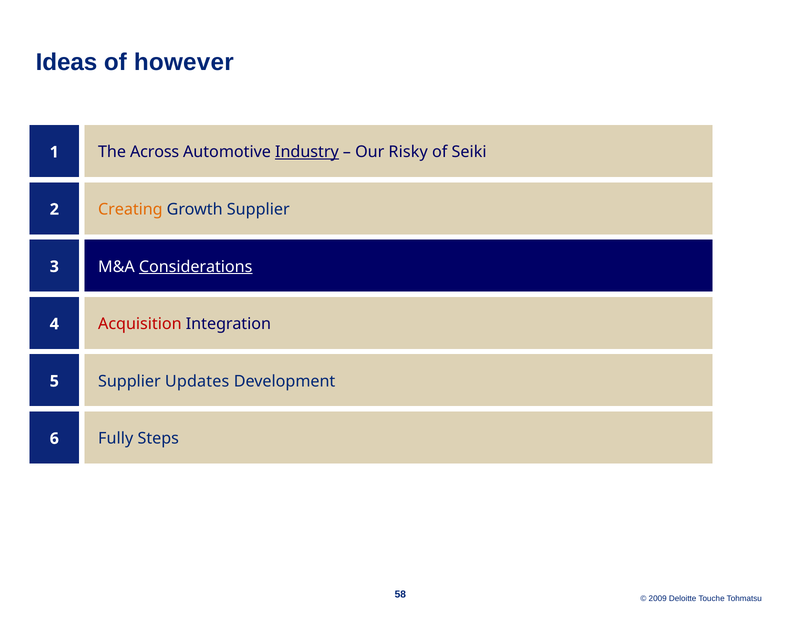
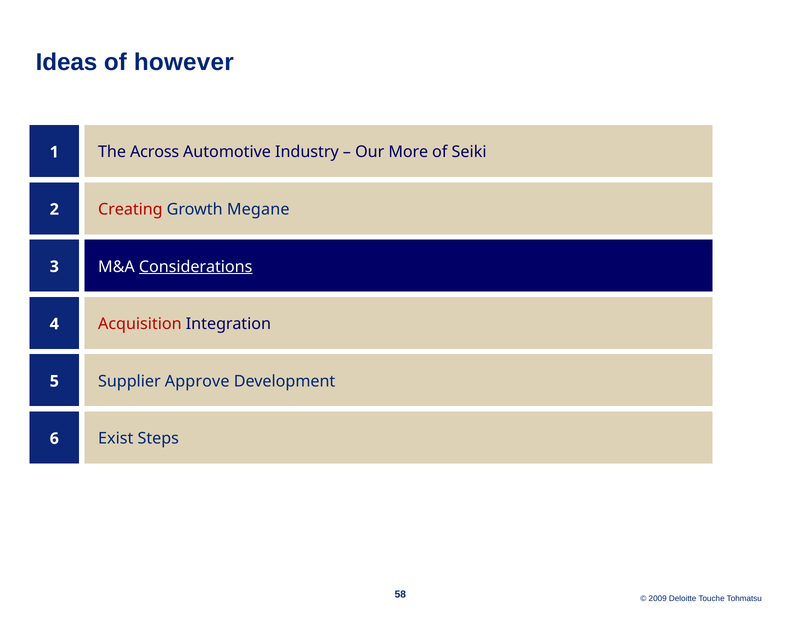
Industry underline: present -> none (307, 152)
Risky: Risky -> More (408, 152)
Creating colour: orange -> red (130, 209)
Growth Supplier: Supplier -> Megane (258, 209)
Updates: Updates -> Approve (197, 381)
Fully: Fully -> Exist (116, 439)
